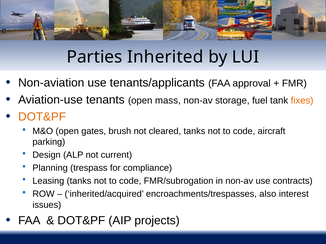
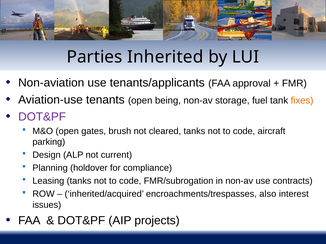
mass: mass -> being (168, 101)
DOT&PF colour: orange -> purple (42, 117)
trespass: trespass -> holdover (89, 168)
